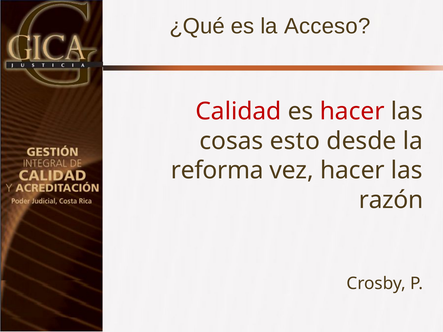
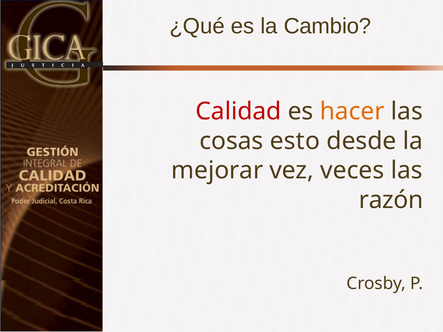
Acceso: Acceso -> Cambio (327, 26)
hacer colour: red -> orange (352, 112)
reforma: reforma -> mejorar (217, 171)
vez hacer: hacer -> veces (352, 171)
